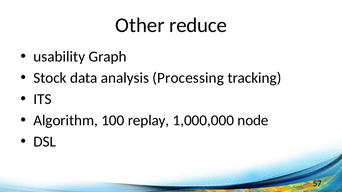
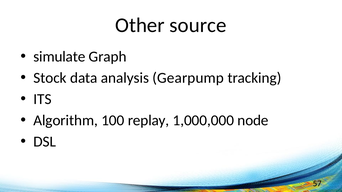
reduce: reduce -> source (198, 25)
usability: usability -> simulate (59, 57)
Processing: Processing -> Gearpump (188, 78)
